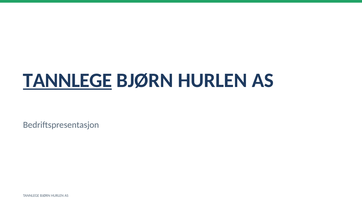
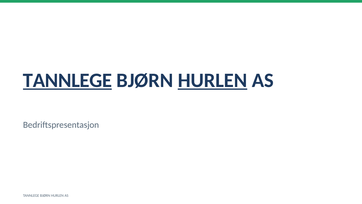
HURLEN underline: none -> present (213, 80)
